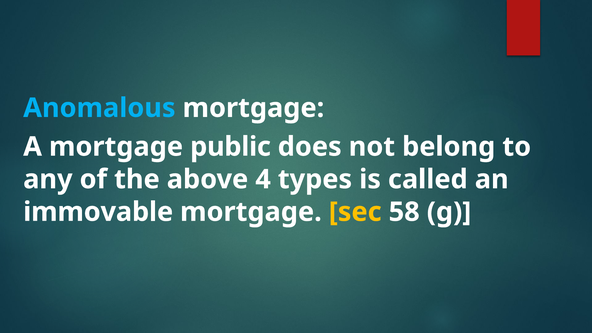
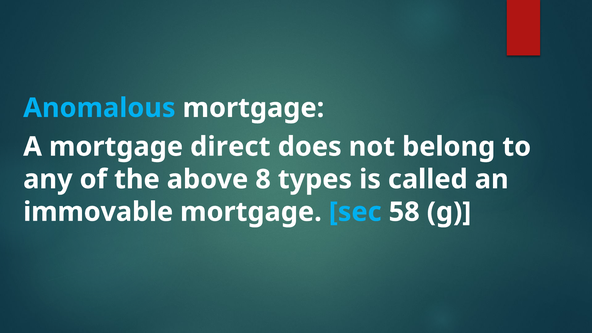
public: public -> direct (230, 147)
4: 4 -> 8 (263, 179)
sec colour: yellow -> light blue (355, 212)
